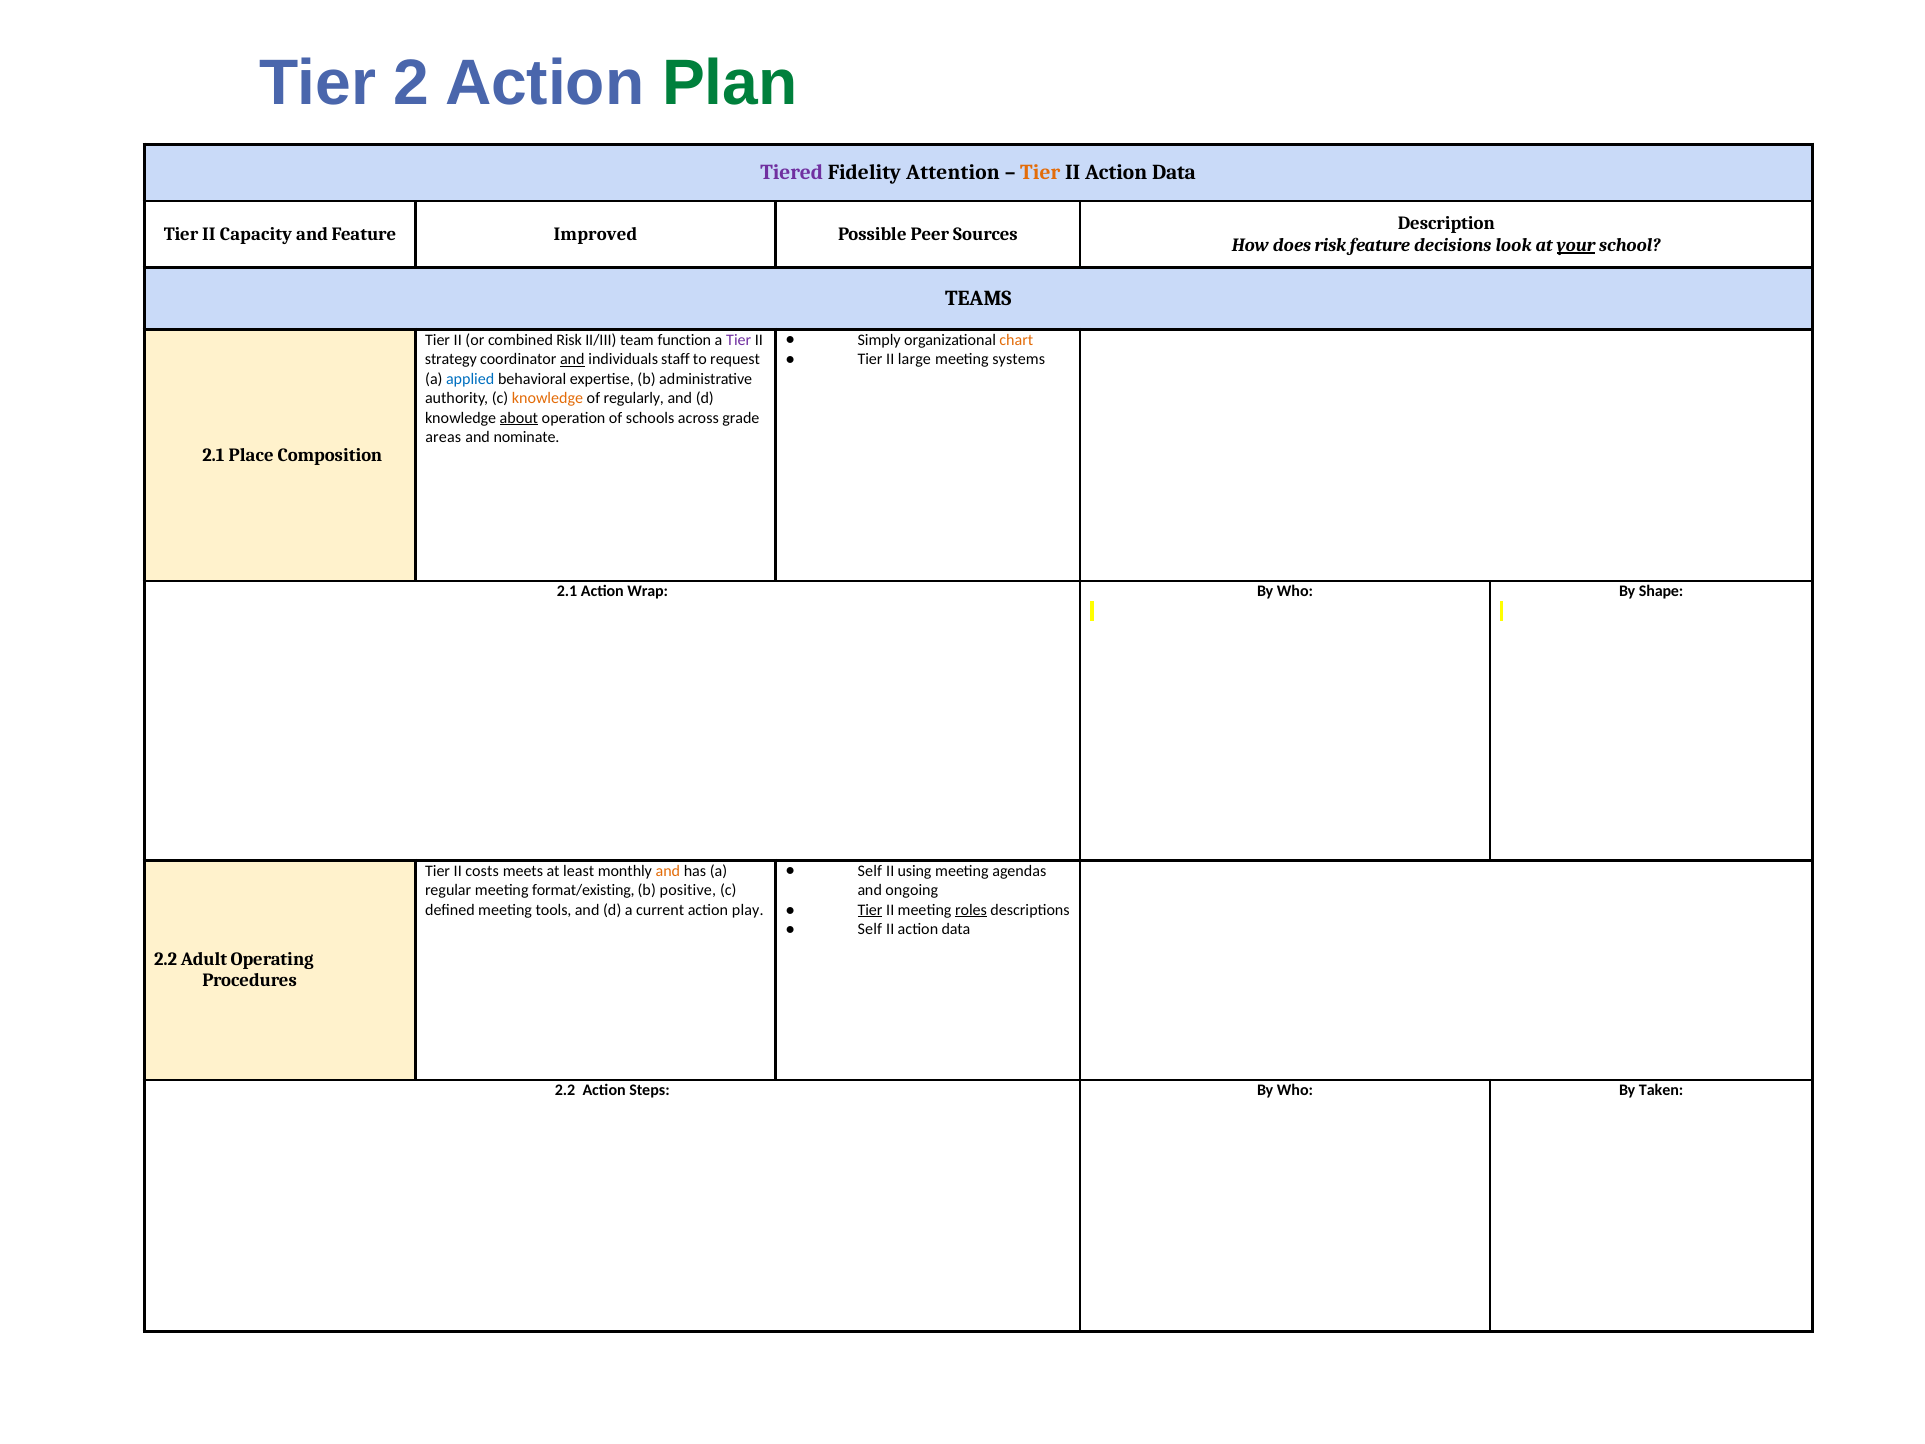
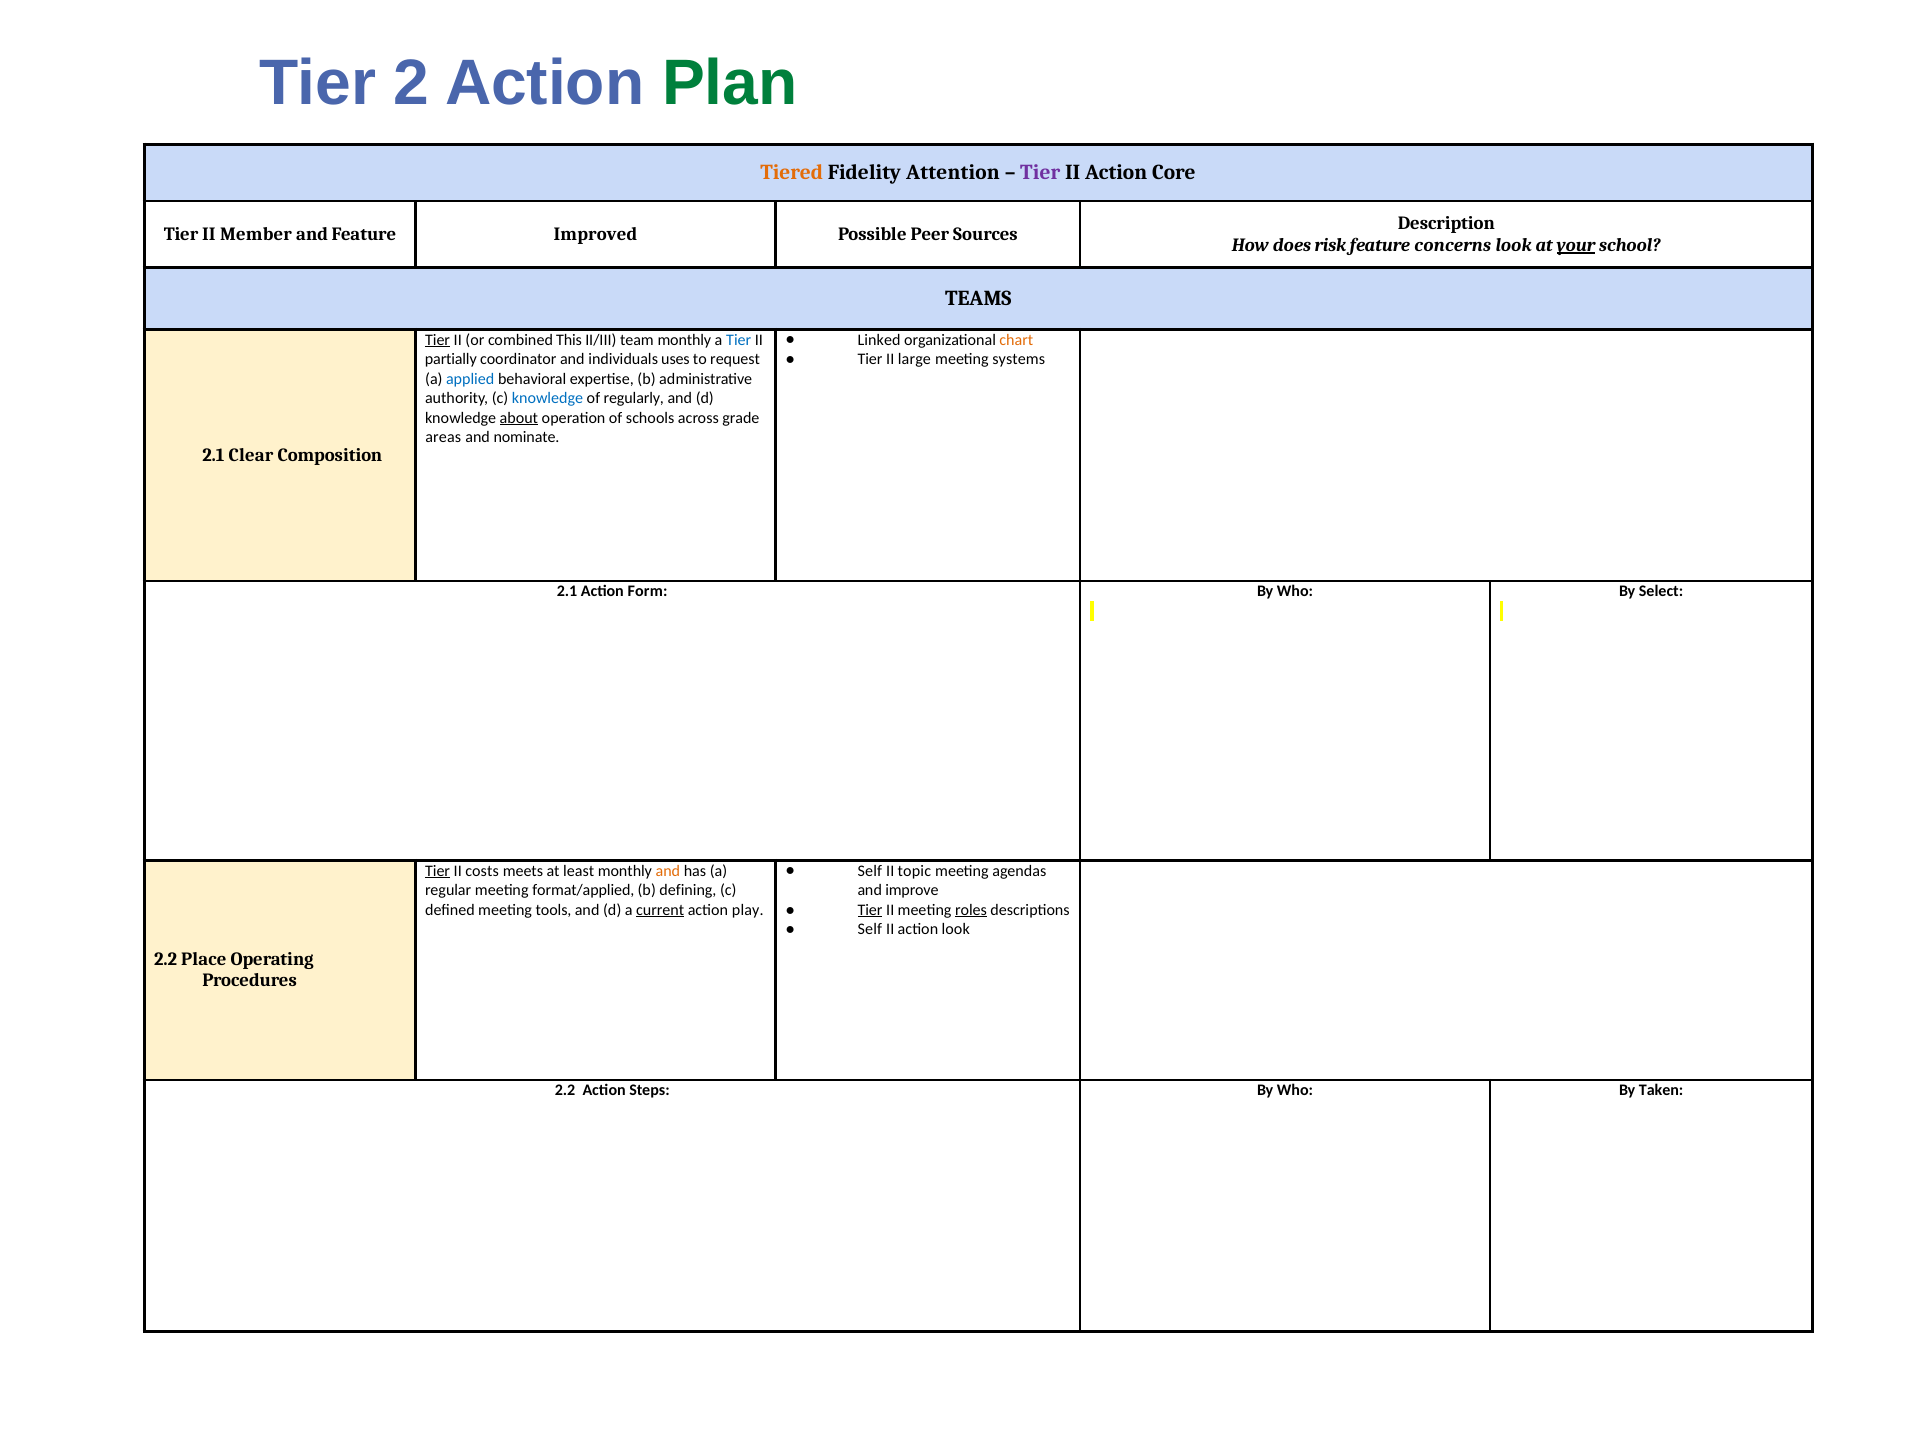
Tiered colour: purple -> orange (792, 173)
Tier colour: orange -> purple (1040, 173)
Data: Data -> Core (1174, 173)
Capacity: Capacity -> Member (256, 234)
decisions: decisions -> concerns (1453, 245)
Simply: Simply -> Linked (879, 340)
Tier underline: none -> present (438, 340)
combined Risk: Risk -> This (569, 340)
team function: function -> monthly (684, 340)
Tier colour: purple -> blue (739, 340)
strategy: strategy -> partially (451, 359)
and underline: present -> none (572, 359)
staff: staff -> uses (675, 359)
knowledge colour: orange -> blue (547, 398)
Place: Place -> Clear (251, 455)
Wrap: Wrap -> Form (648, 591)
Shape: Shape -> Select (1661, 591)
using: using -> topic (914, 871)
Tier underline: none -> present (438, 871)
format/existing: format/existing -> format/applied (583, 890)
positive: positive -> defining (688, 890)
ongoing: ongoing -> improve (912, 890)
current underline: none -> present (660, 910)
data: data -> look (956, 929)
Adult: Adult -> Place (204, 959)
